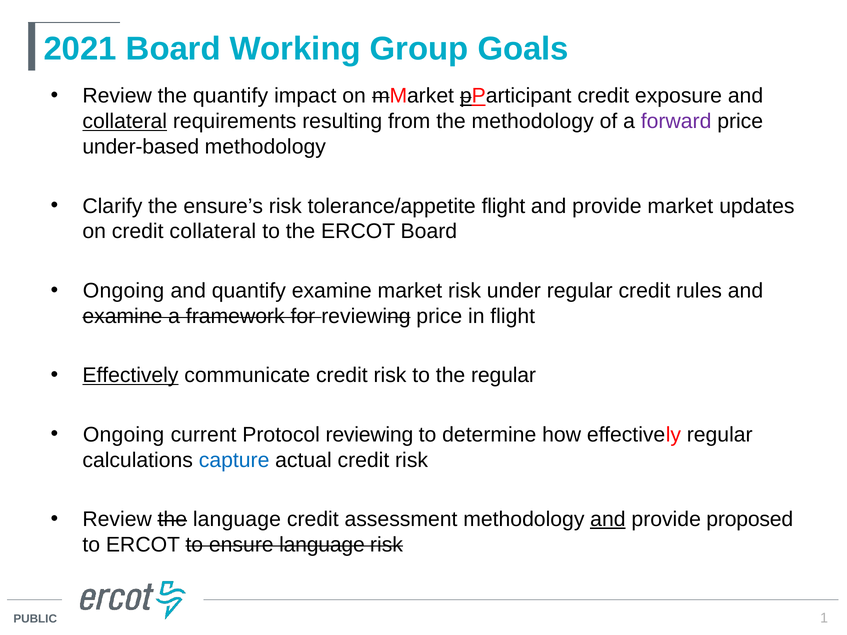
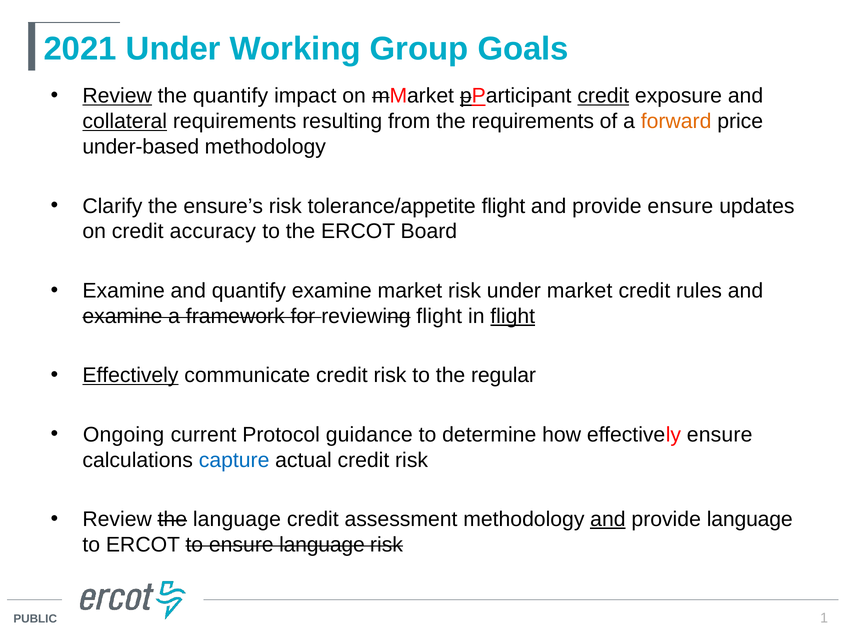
2021 Board: Board -> Under (173, 49)
Review underline: none -> present (117, 96)
credit underline: none -> present (603, 96)
the methodology: methodology -> requirements (533, 121)
forward colour: purple -> orange (676, 121)
provide market: market -> ensure (680, 206)
credit collateral: collateral -> accuracy (213, 232)
Ongoing: Ongoing -> Examine (124, 291)
under regular: regular -> market (580, 291)
reviewing price: price -> flight (439, 316)
flight underline: none -> present (513, 316)
Protocol reviewing: reviewing -> guidance (369, 435)
effectively regular: regular -> ensure (720, 435)
provide proposed: proposed -> language (750, 519)
